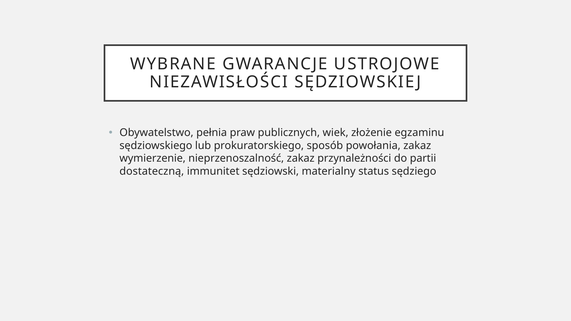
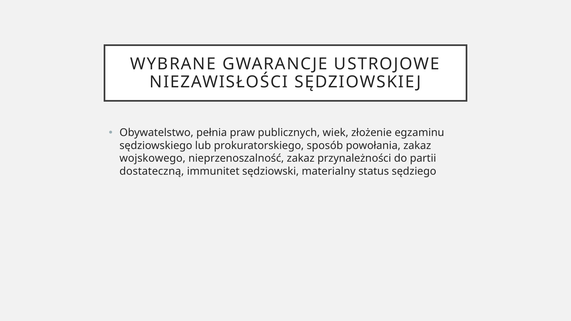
wymierzenie: wymierzenie -> wojskowego (153, 159)
